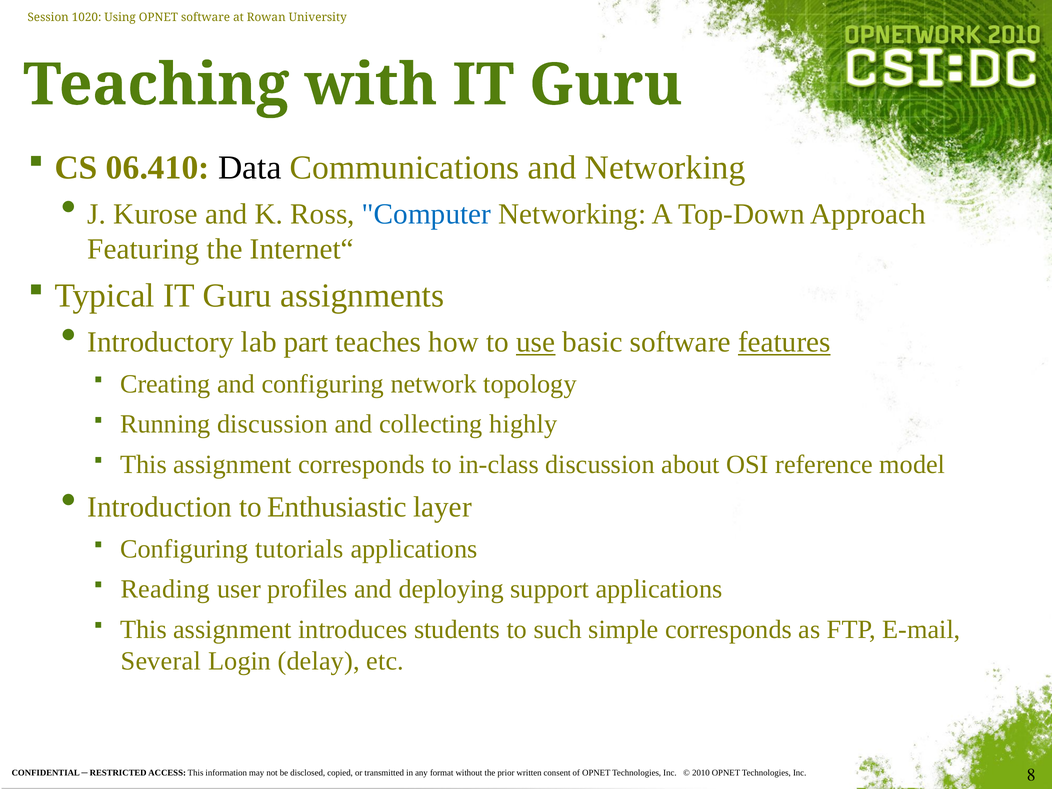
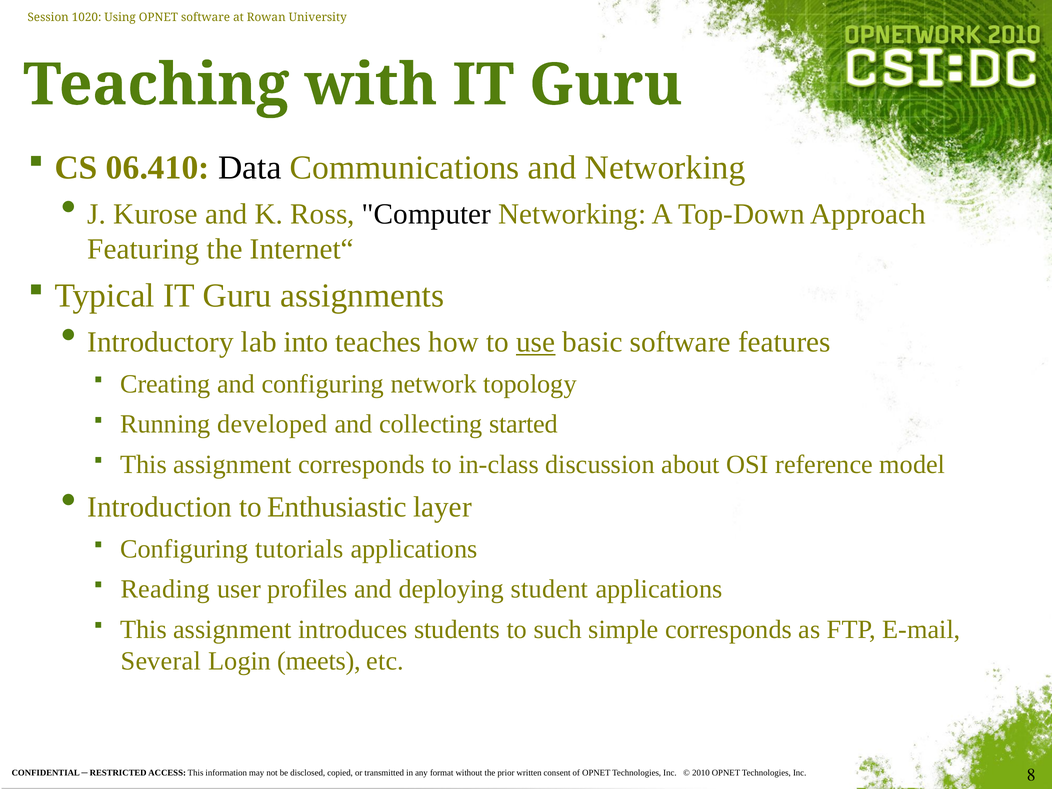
Computer colour: blue -> black (427, 214)
part: part -> into (306, 342)
features underline: present -> none (784, 342)
Running discussion: discussion -> developed (272, 424)
highly: highly -> started (524, 424)
support: support -> student (550, 589)
delay: delay -> meets (319, 661)
